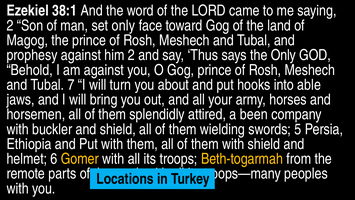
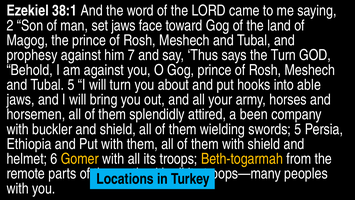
set only: only -> jaws (124, 26)
him 2: 2 -> 7 (131, 55)
the Only: Only -> Turn (283, 55)
Tubal 7: 7 -> 5 (71, 85)
